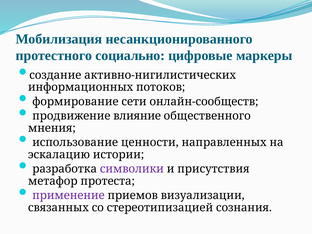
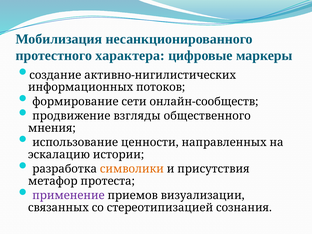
социально: социально -> характера (130, 56)
влияние: влияние -> взгляды (137, 116)
символики colour: purple -> orange (132, 169)
